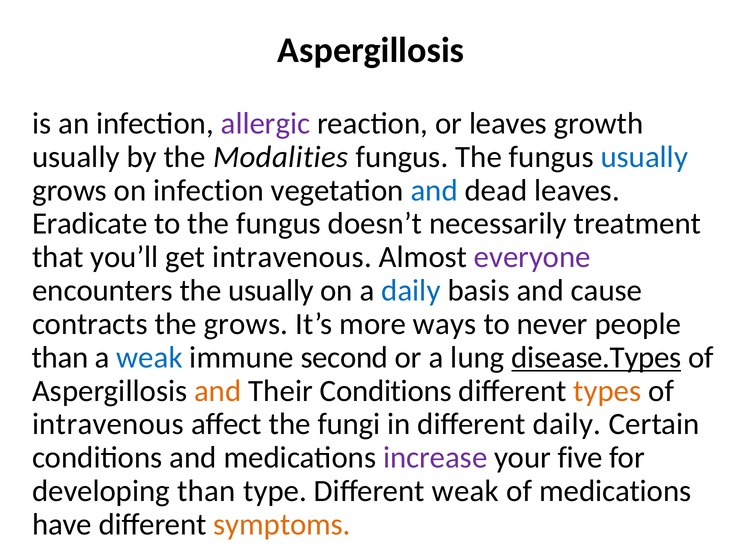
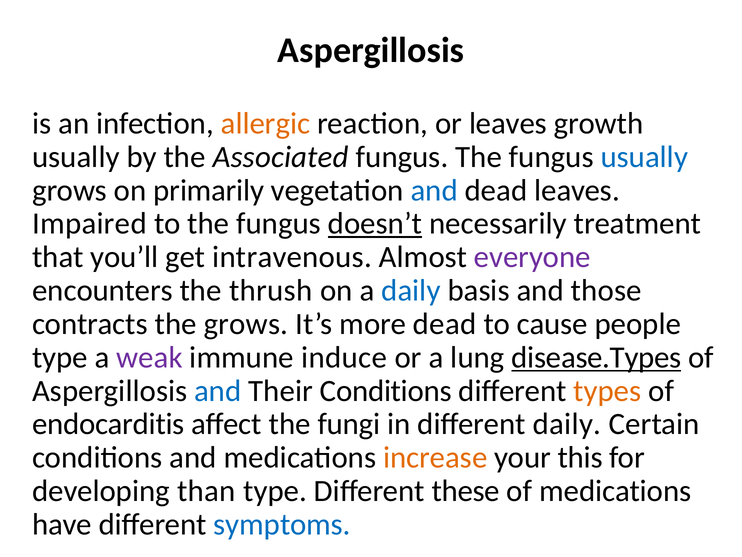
allergic colour: purple -> orange (266, 123)
Modalities: Modalities -> Associated (281, 157)
on infection: infection -> primarily (209, 190)
Eradicate: Eradicate -> Impaired (89, 224)
doesn’t underline: none -> present (375, 224)
the usually: usually -> thrush (271, 290)
cause: cause -> those (606, 290)
more ways: ways -> dead (445, 324)
never: never -> cause (552, 324)
than: than -> type (60, 357)
weak colour: blue -> purple (150, 357)
second: second -> induce (344, 357)
and colour: orange -> blue (218, 390)
intravenous: intravenous -> endocarditis (108, 424)
increase colour: purple -> orange (435, 457)
five: five -> this (580, 457)
Different weak: weak -> these (466, 491)
symptoms colour: orange -> blue (282, 524)
